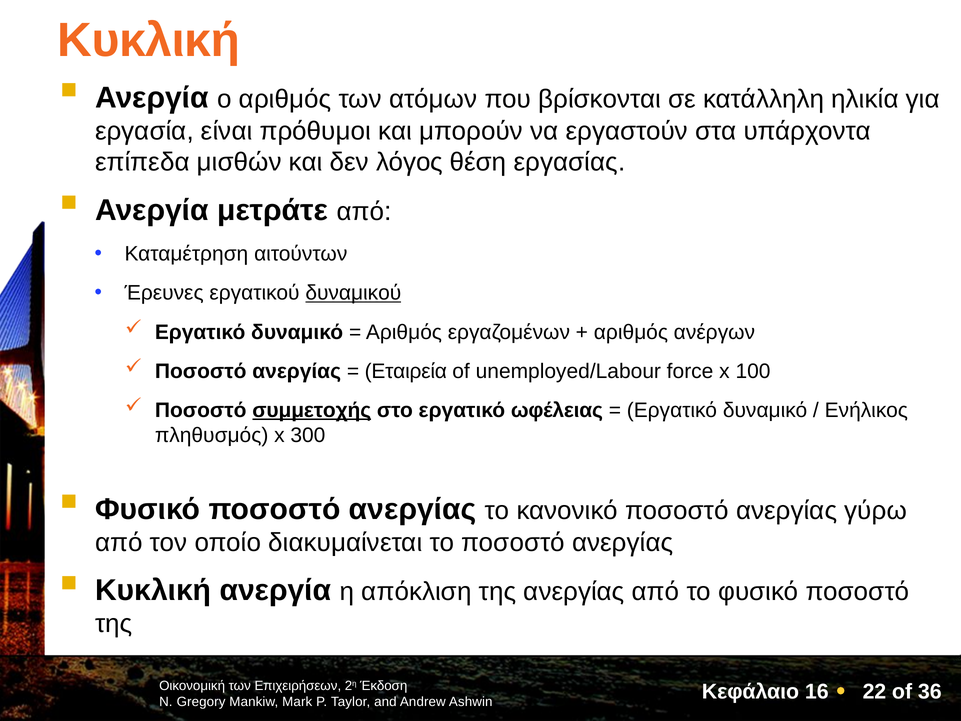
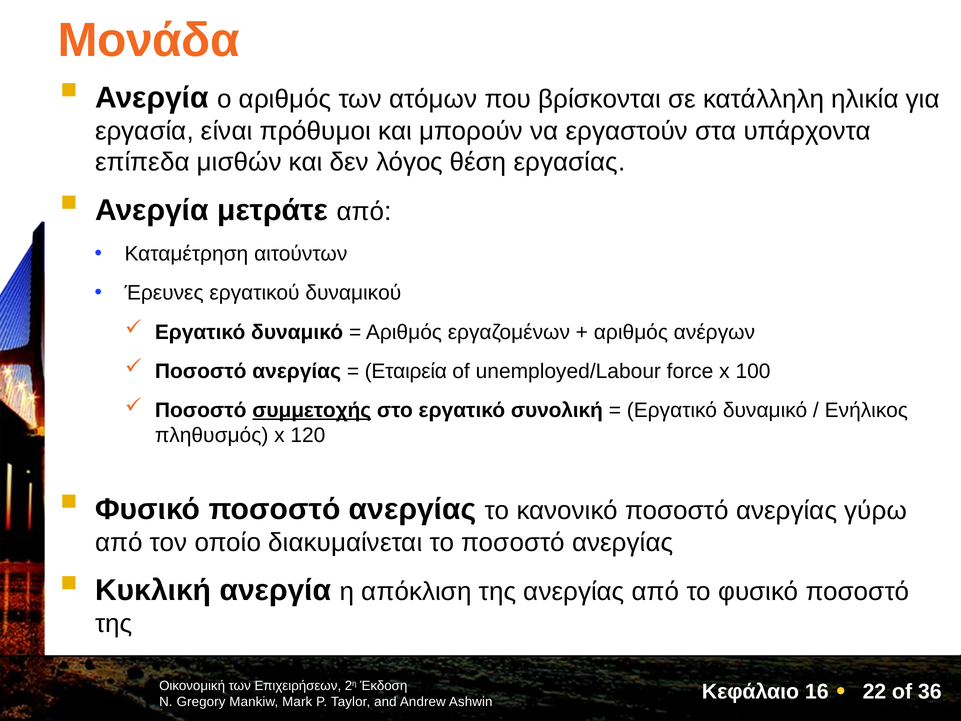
Κυκλική: Κυκλική -> Μονάδα (149, 40)
δυναμικού underline: present -> none (353, 293)
ωφέλειας: ωφέλειας -> συνολική (557, 410)
300: 300 -> 120 (308, 435)
